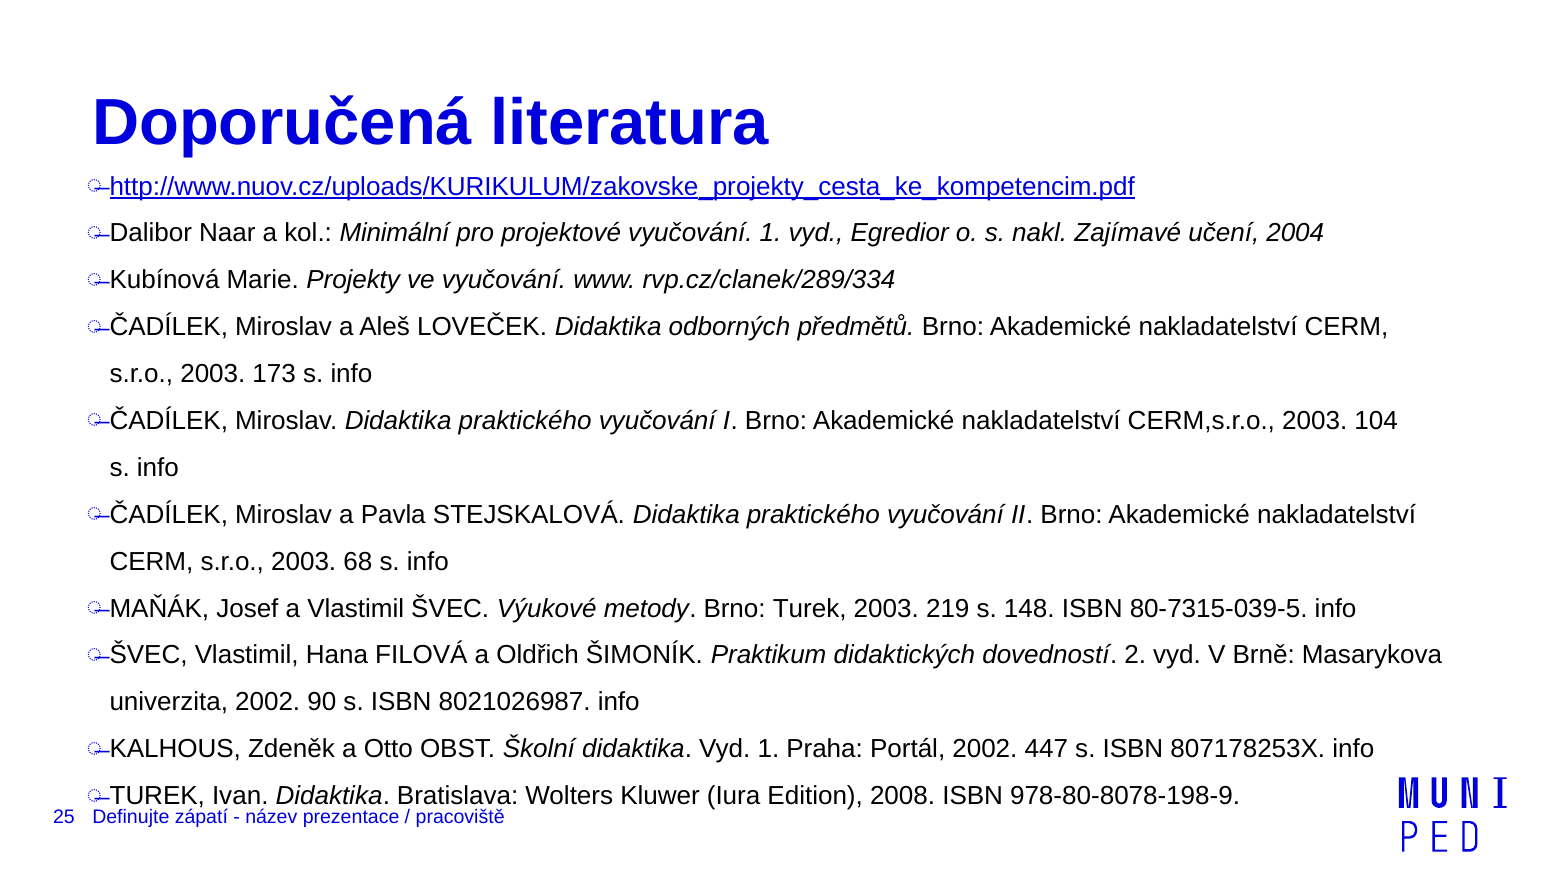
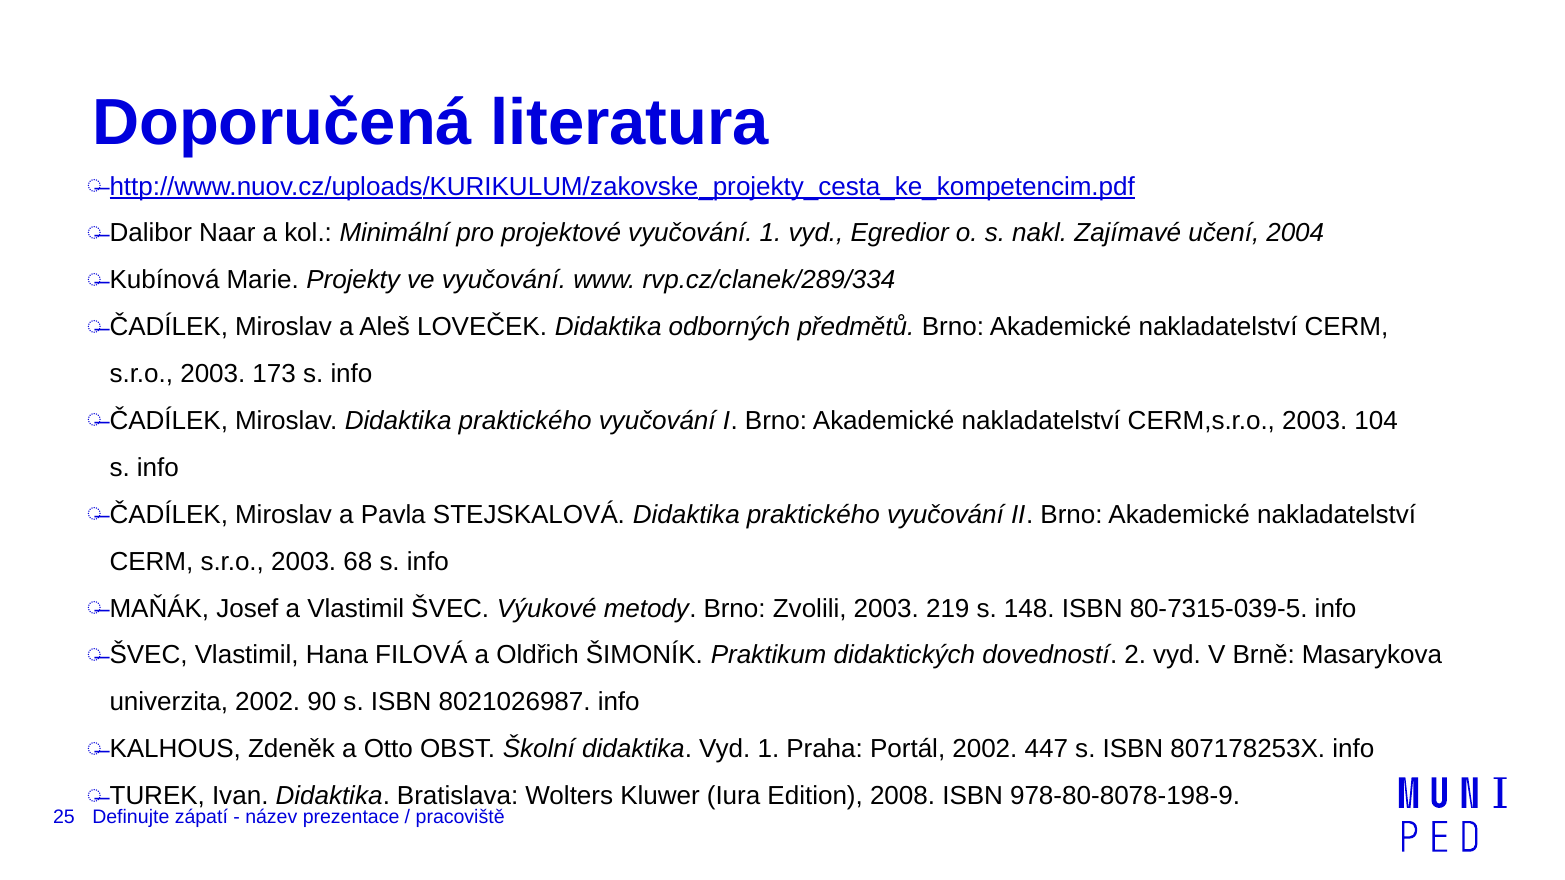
Brno Turek: Turek -> Zvolili (810, 609)
